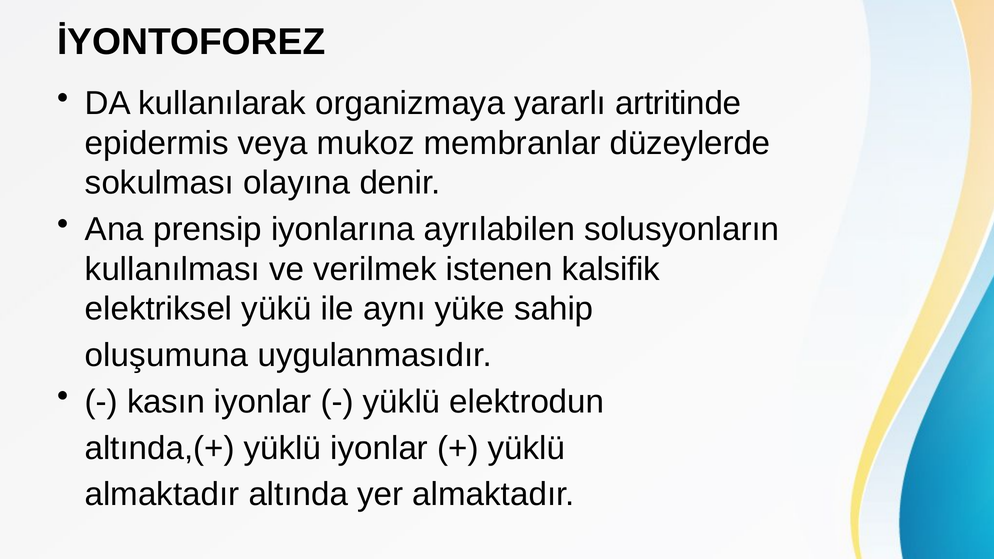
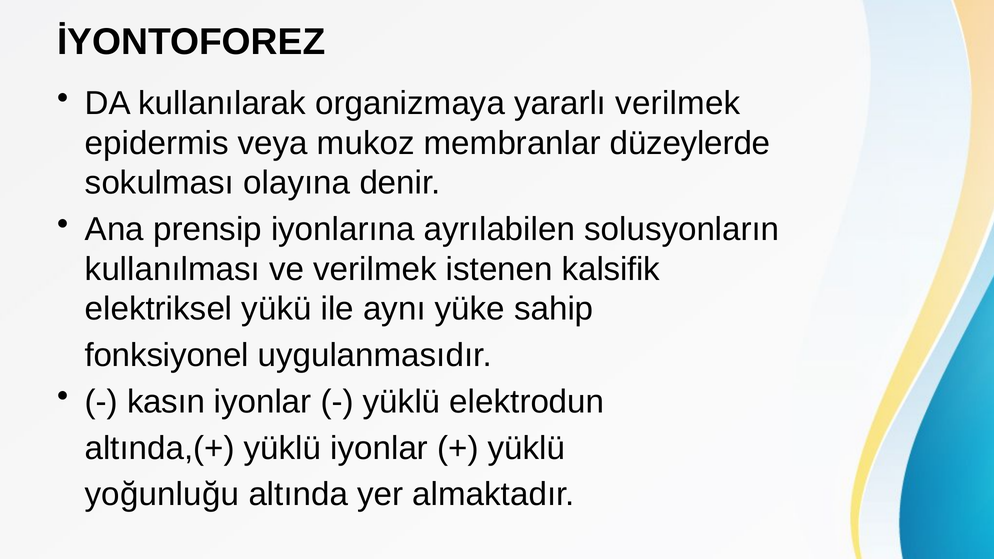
yararlı artritinde: artritinde -> verilmek (678, 104)
oluşumuna: oluşumuna -> fonksiyonel (167, 355)
almaktadır: almaktadır -> yoğunluğu (162, 495)
